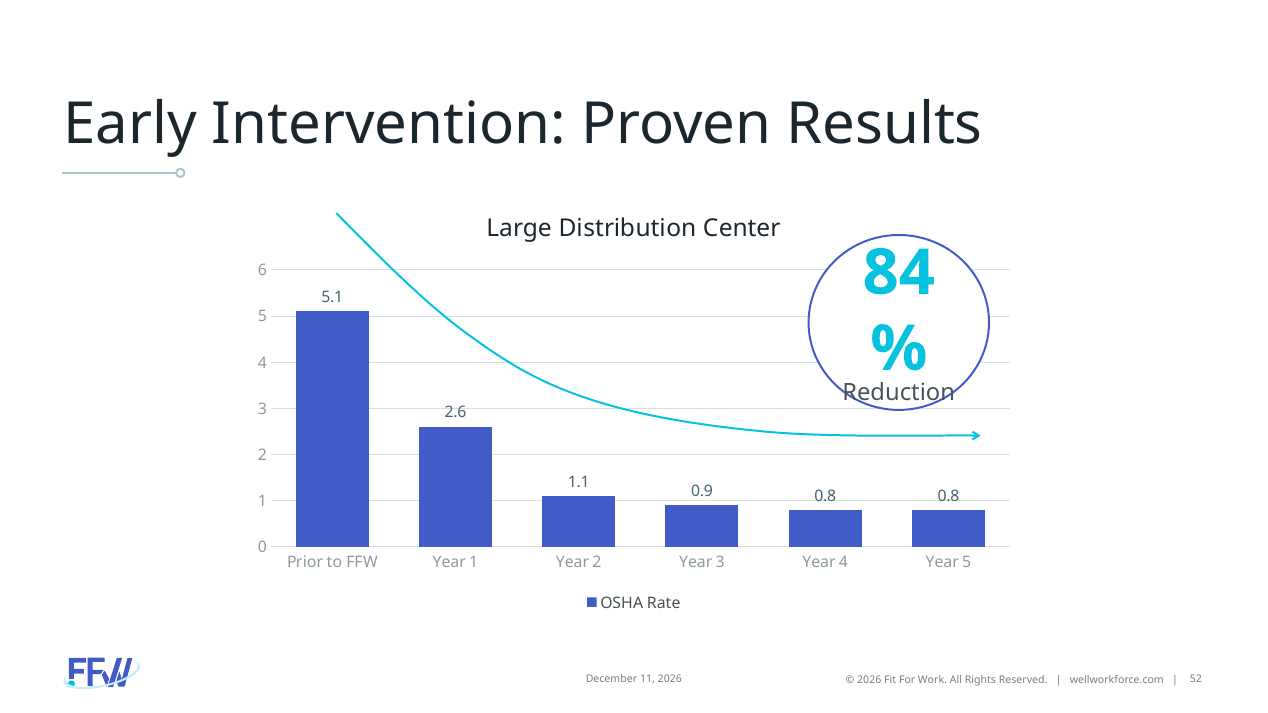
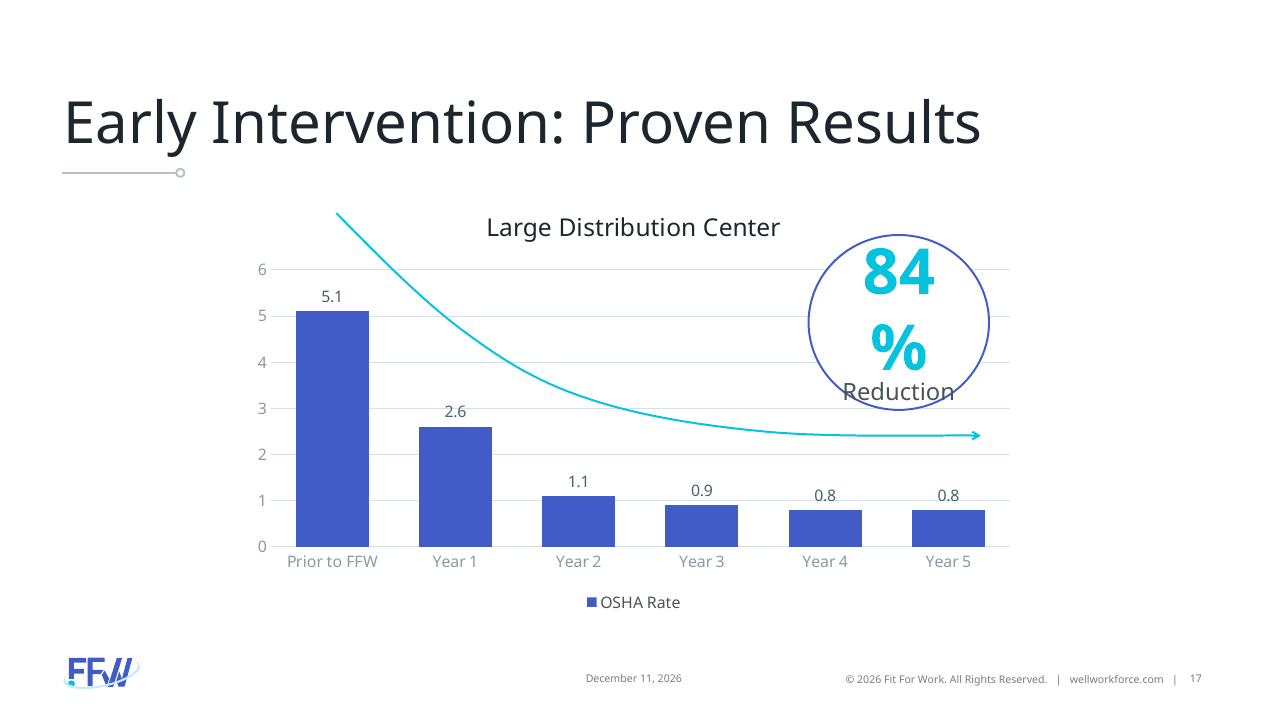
52: 52 -> 17 (1196, 679)
